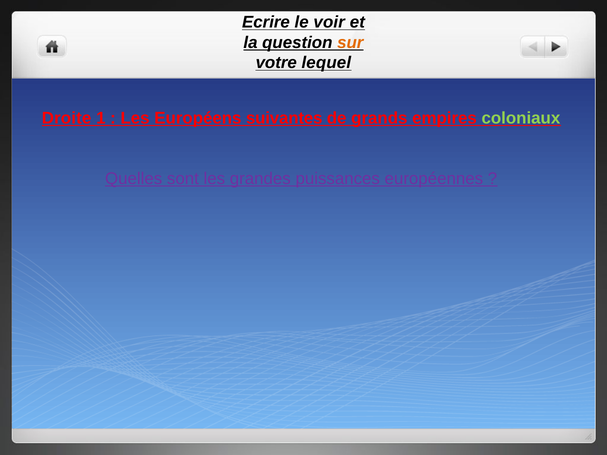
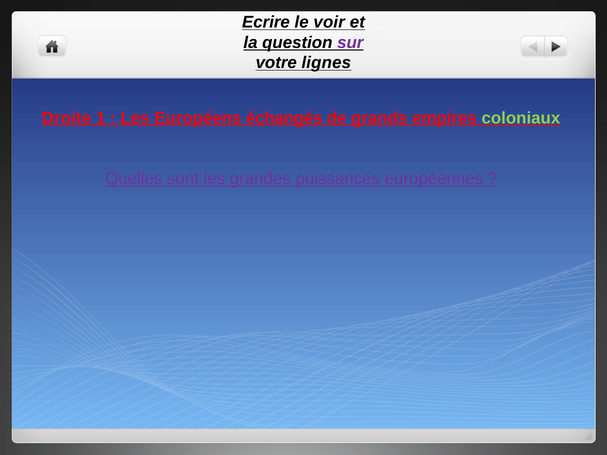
sur colour: orange -> purple (350, 43)
lequel: lequel -> lignes (326, 63)
suivantes: suivantes -> échangés (284, 118)
